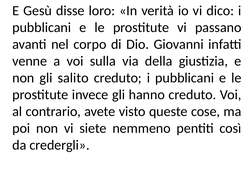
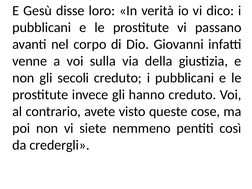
salito: salito -> secoli (73, 78)
